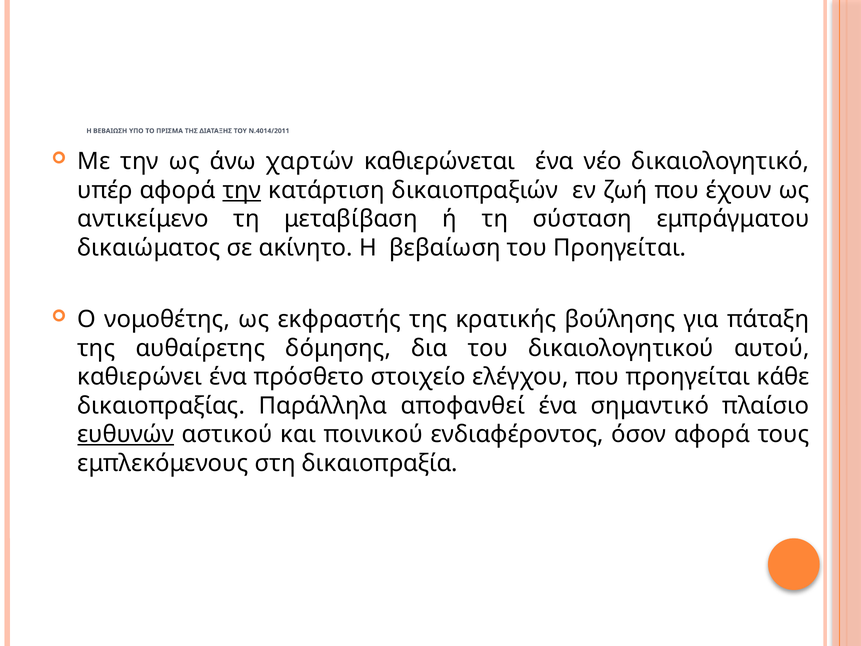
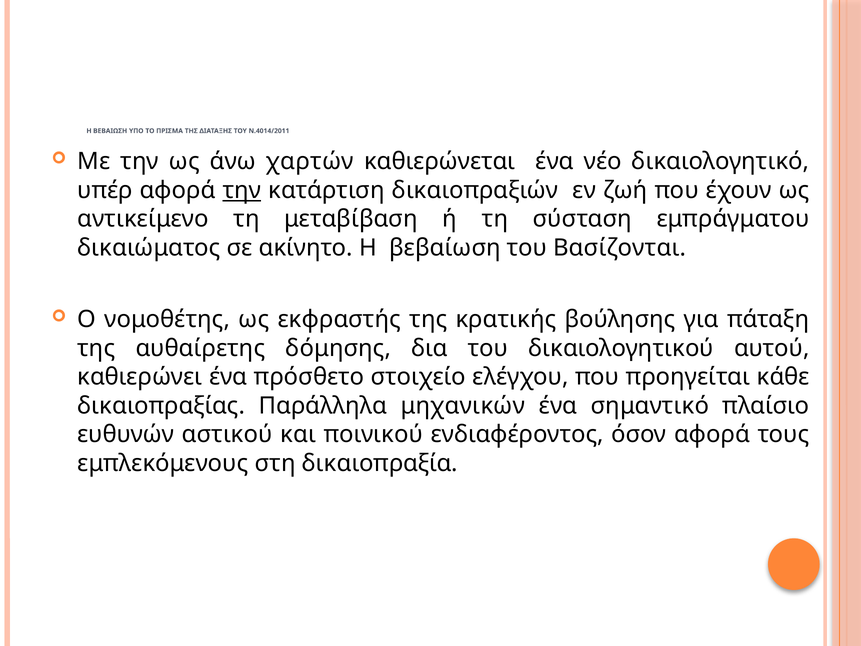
του Προηγείται: Προηγείται -> Βασίζονται (620, 248)
αποφανθεί: αποφανθεί -> μηχανικών (463, 406)
ευθυνών underline: present -> none (126, 434)
